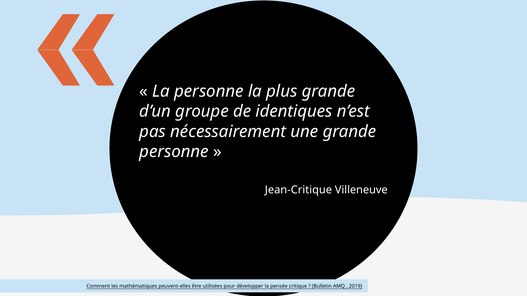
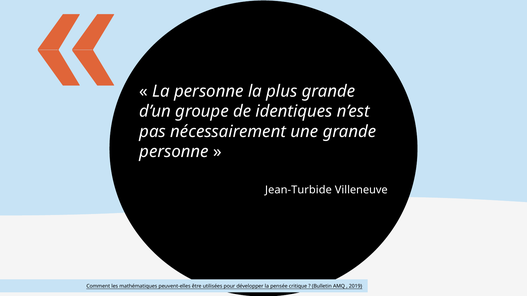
Jean-Critique: Jean-Critique -> Jean-Turbide (298, 190)
